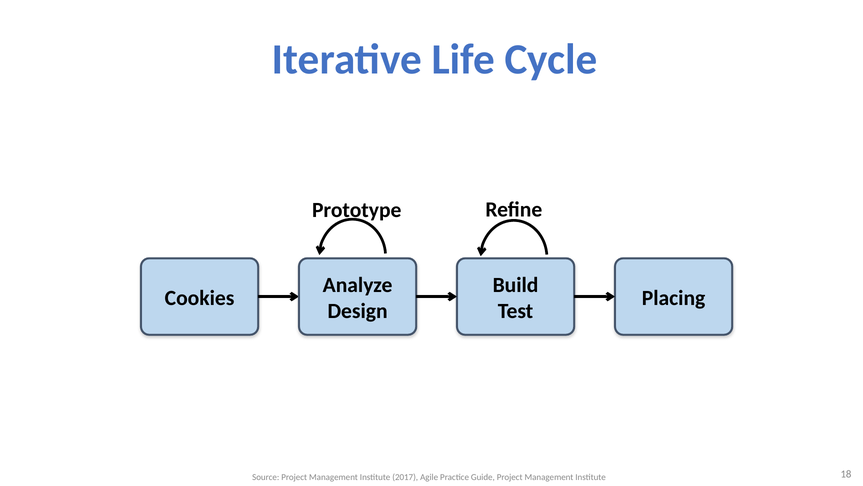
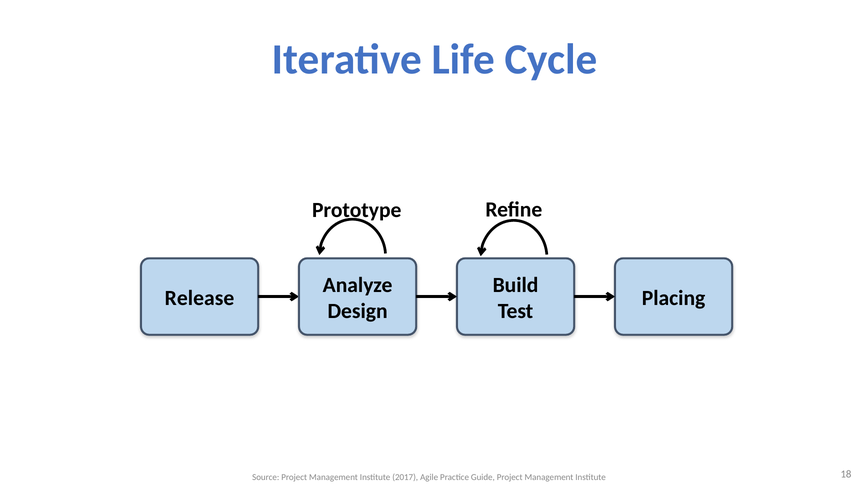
Cookies: Cookies -> Release (199, 298)
